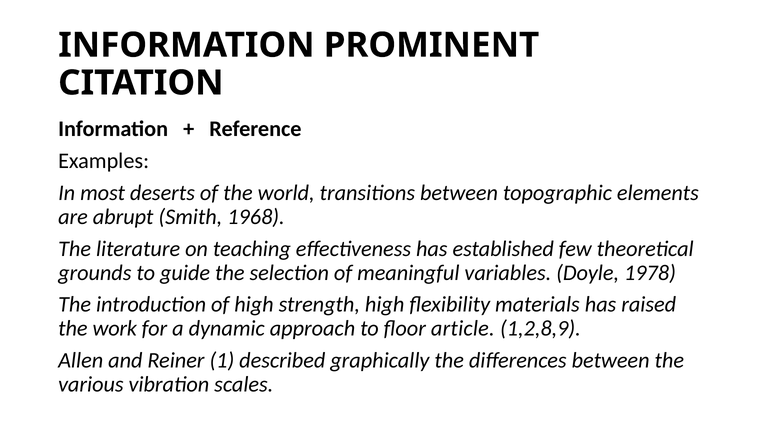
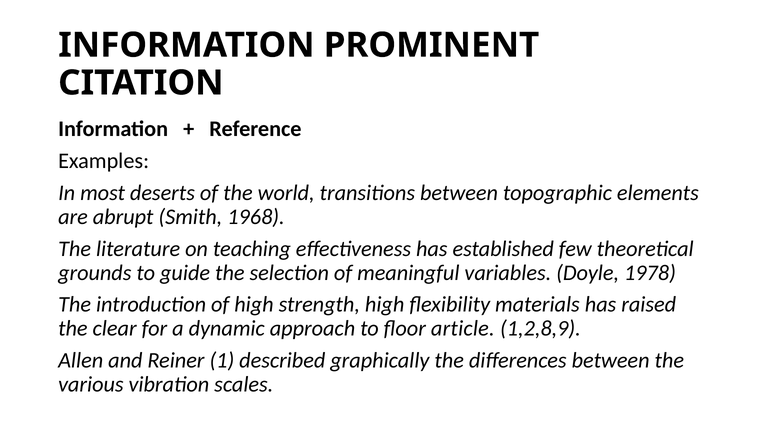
work: work -> clear (115, 329)
